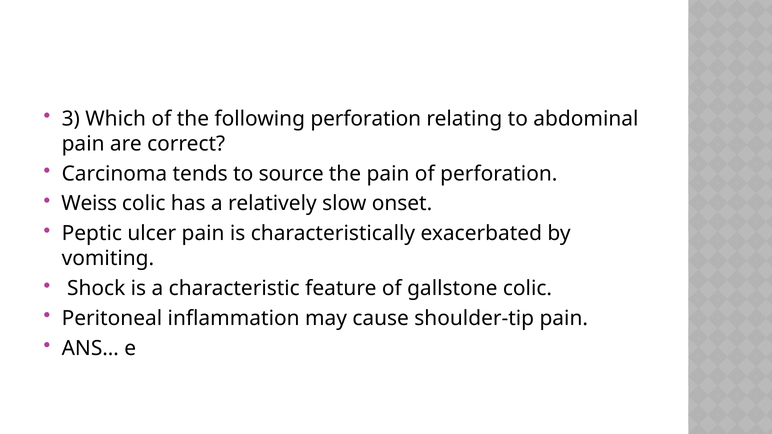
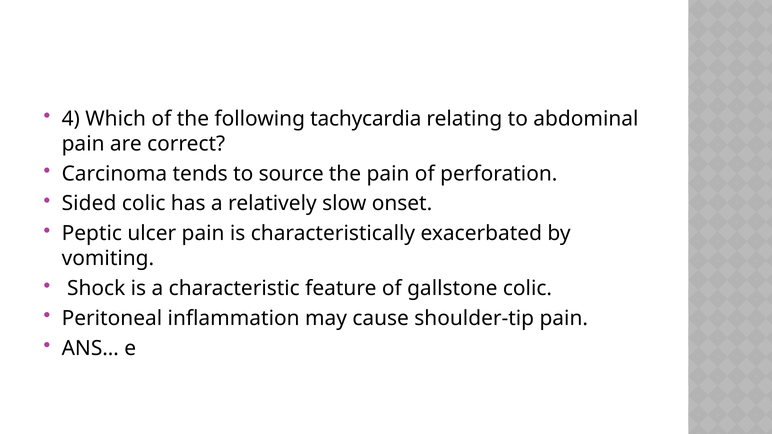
3: 3 -> 4 (71, 119)
following perforation: perforation -> tachycardia (366, 119)
Weiss: Weiss -> Sided (89, 204)
